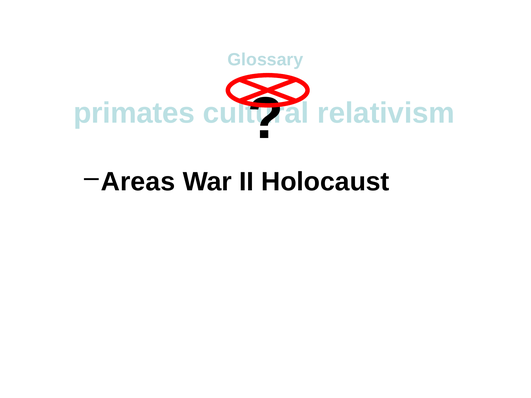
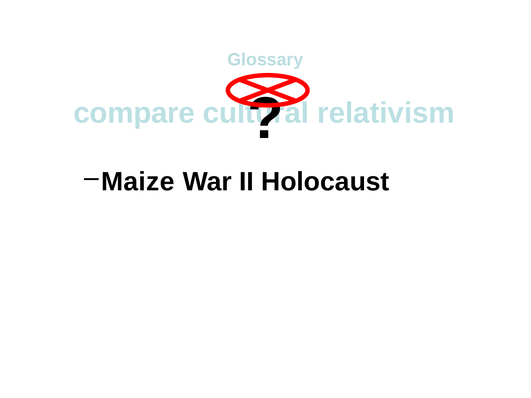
primates: primates -> compare (134, 113)
Areas: Areas -> Maize (138, 182)
